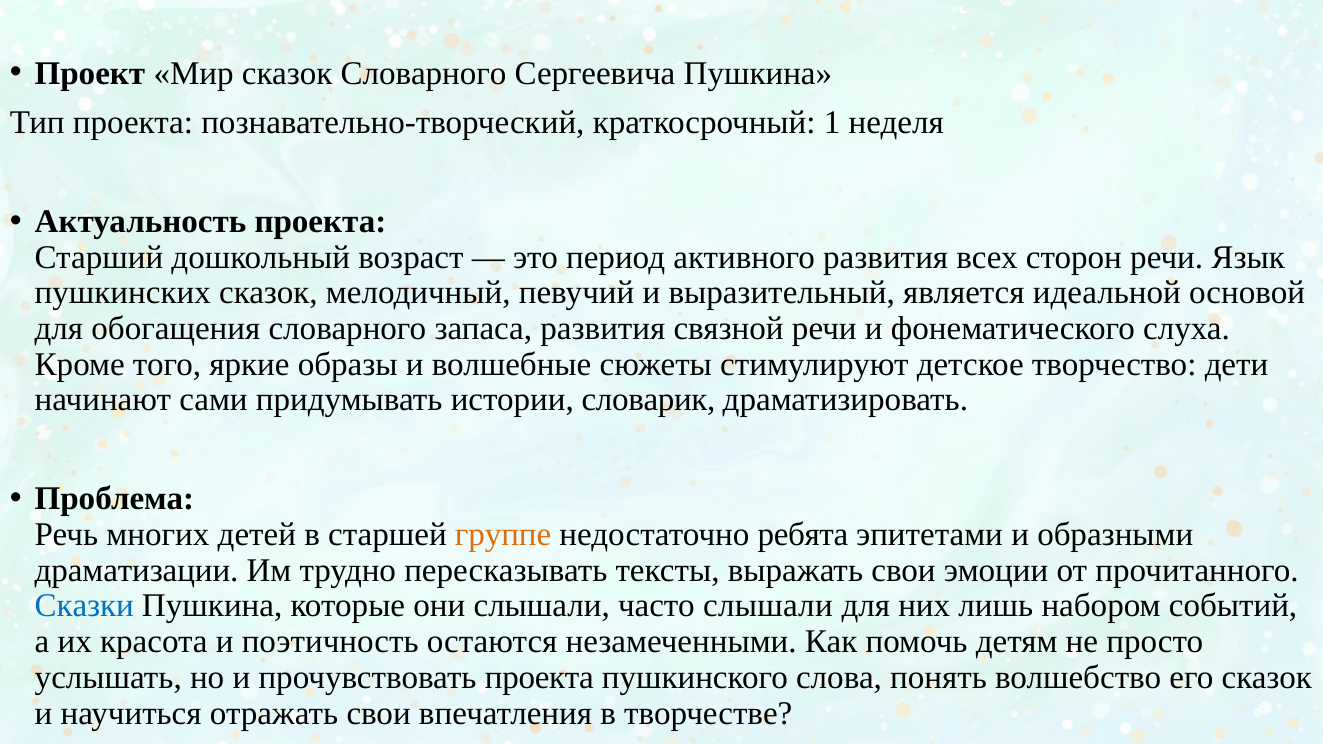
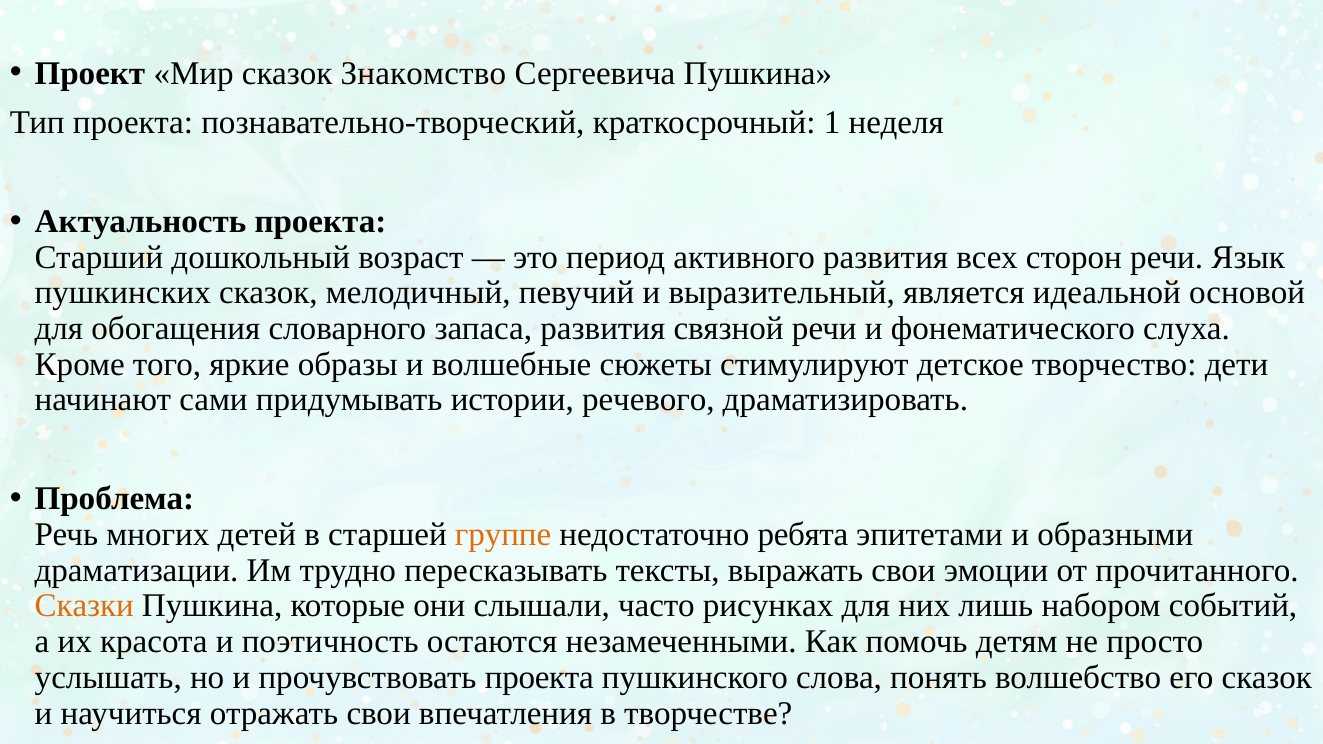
сказок Словарного: Словарного -> Знакомство (423, 73)
словарик: словарик -> речевого (648, 400)
Сказки colour: blue -> orange (84, 606)
часто слышали: слышали -> рисунках (768, 606)
